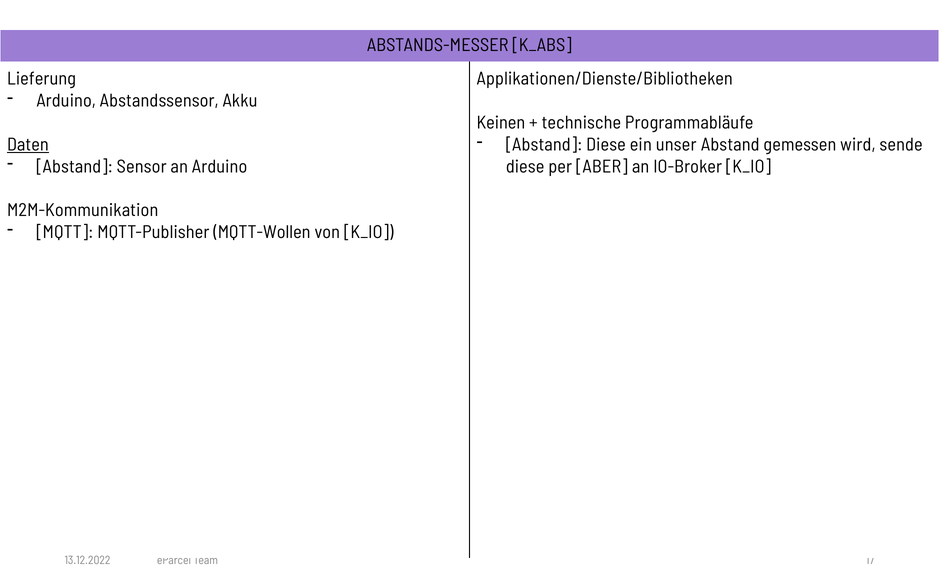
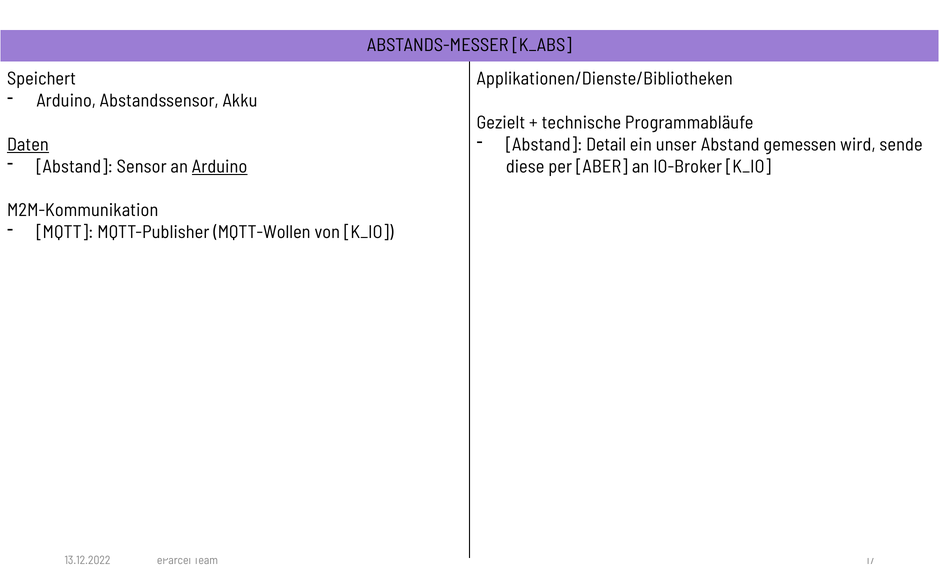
Lieferung: Lieferung -> Speichert (41, 79)
Keinen: Keinen -> Gezielt (501, 123)
Abstand Diese: Diese -> Detail (606, 145)
Arduino underline: none -> present (220, 166)
